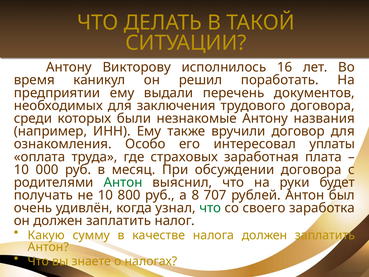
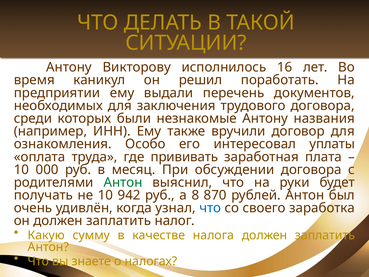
страховых: страховых -> прививать (184, 157)
800: 800 -> 942 (129, 195)
707: 707 -> 870 (215, 195)
что colour: green -> blue (210, 208)
